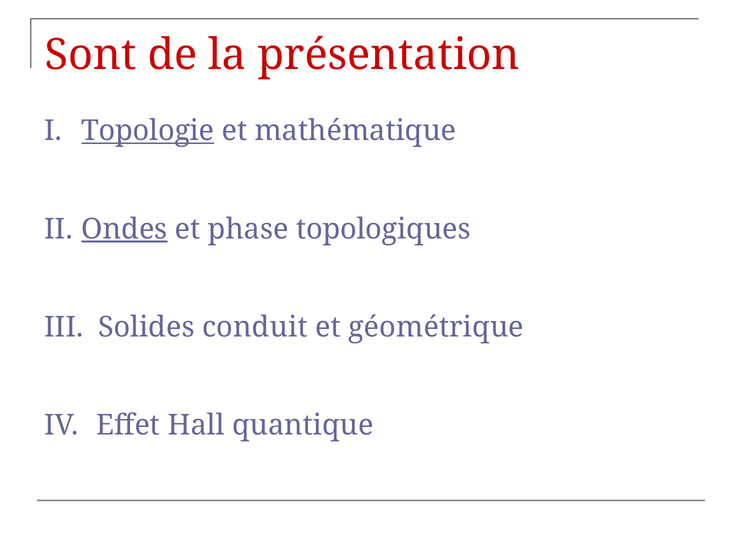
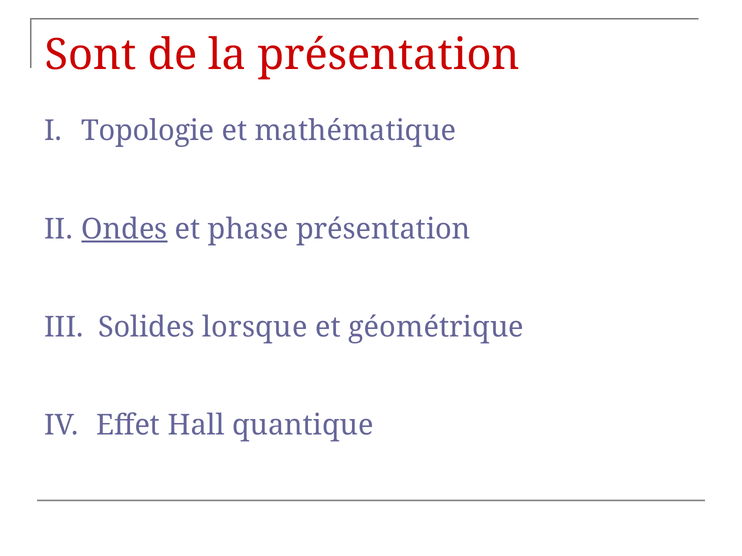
Topologie underline: present -> none (148, 131)
phase topologiques: topologiques -> présentation (383, 229)
conduit: conduit -> lorsque (255, 327)
